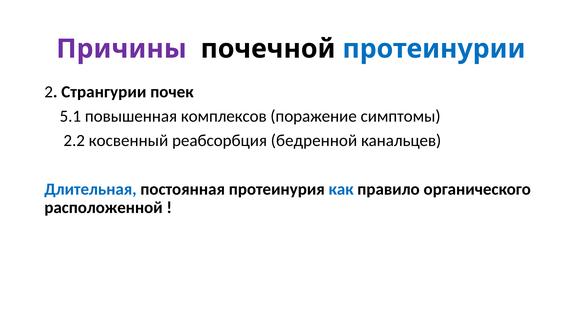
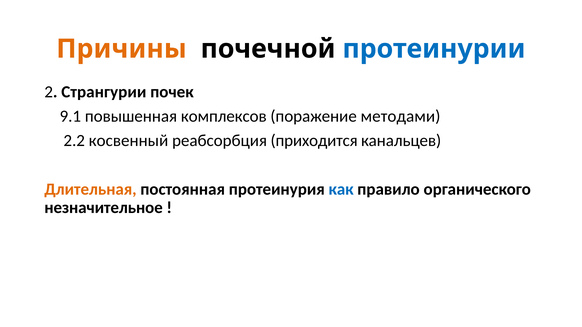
Причины colour: purple -> orange (121, 49)
5.1: 5.1 -> 9.1 (70, 116)
симптомы: симптомы -> методами (401, 116)
бедренной: бедренной -> приходится (314, 141)
Длительная colour: blue -> orange (90, 190)
расположенной: расположенной -> незначительное (104, 208)
